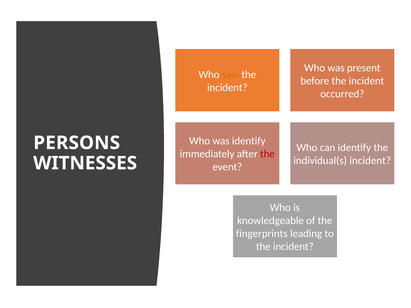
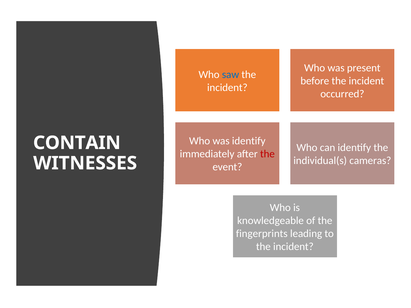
saw colour: orange -> blue (231, 74)
PERSONS: PERSONS -> CONTAIN (77, 143)
individual(s incident: incident -> cameras (370, 161)
